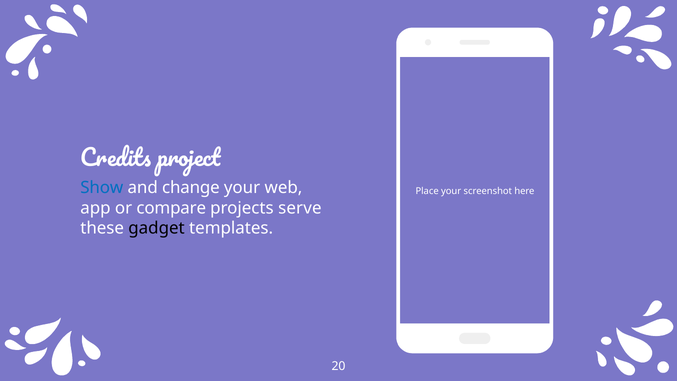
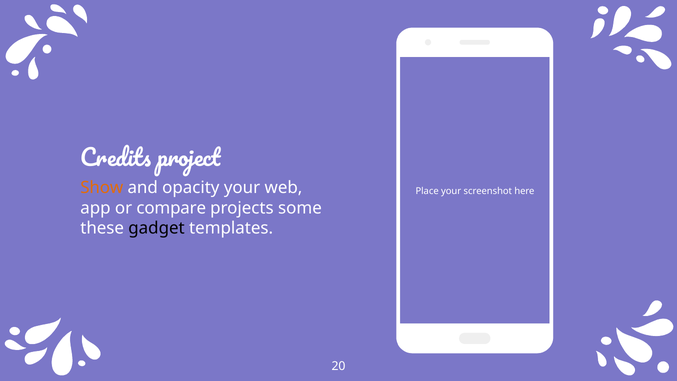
Show colour: blue -> orange (102, 188)
change: change -> opacity (191, 188)
serve: serve -> some (300, 208)
